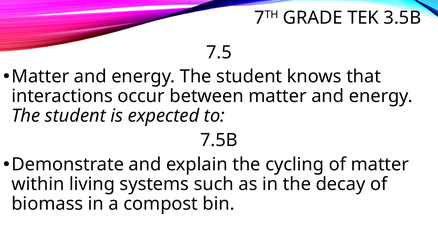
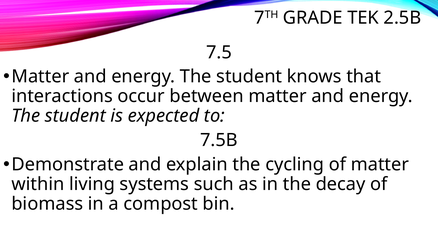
3.5B: 3.5B -> 2.5B (402, 18)
